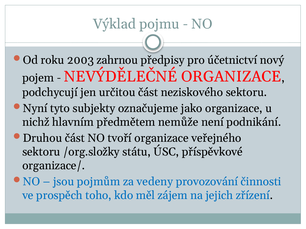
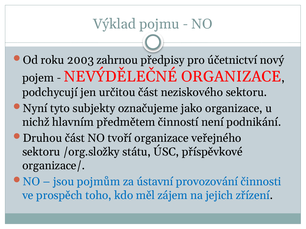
nemůže: nemůže -> činností (178, 122)
vedeny: vedeny -> ústavní (155, 182)
